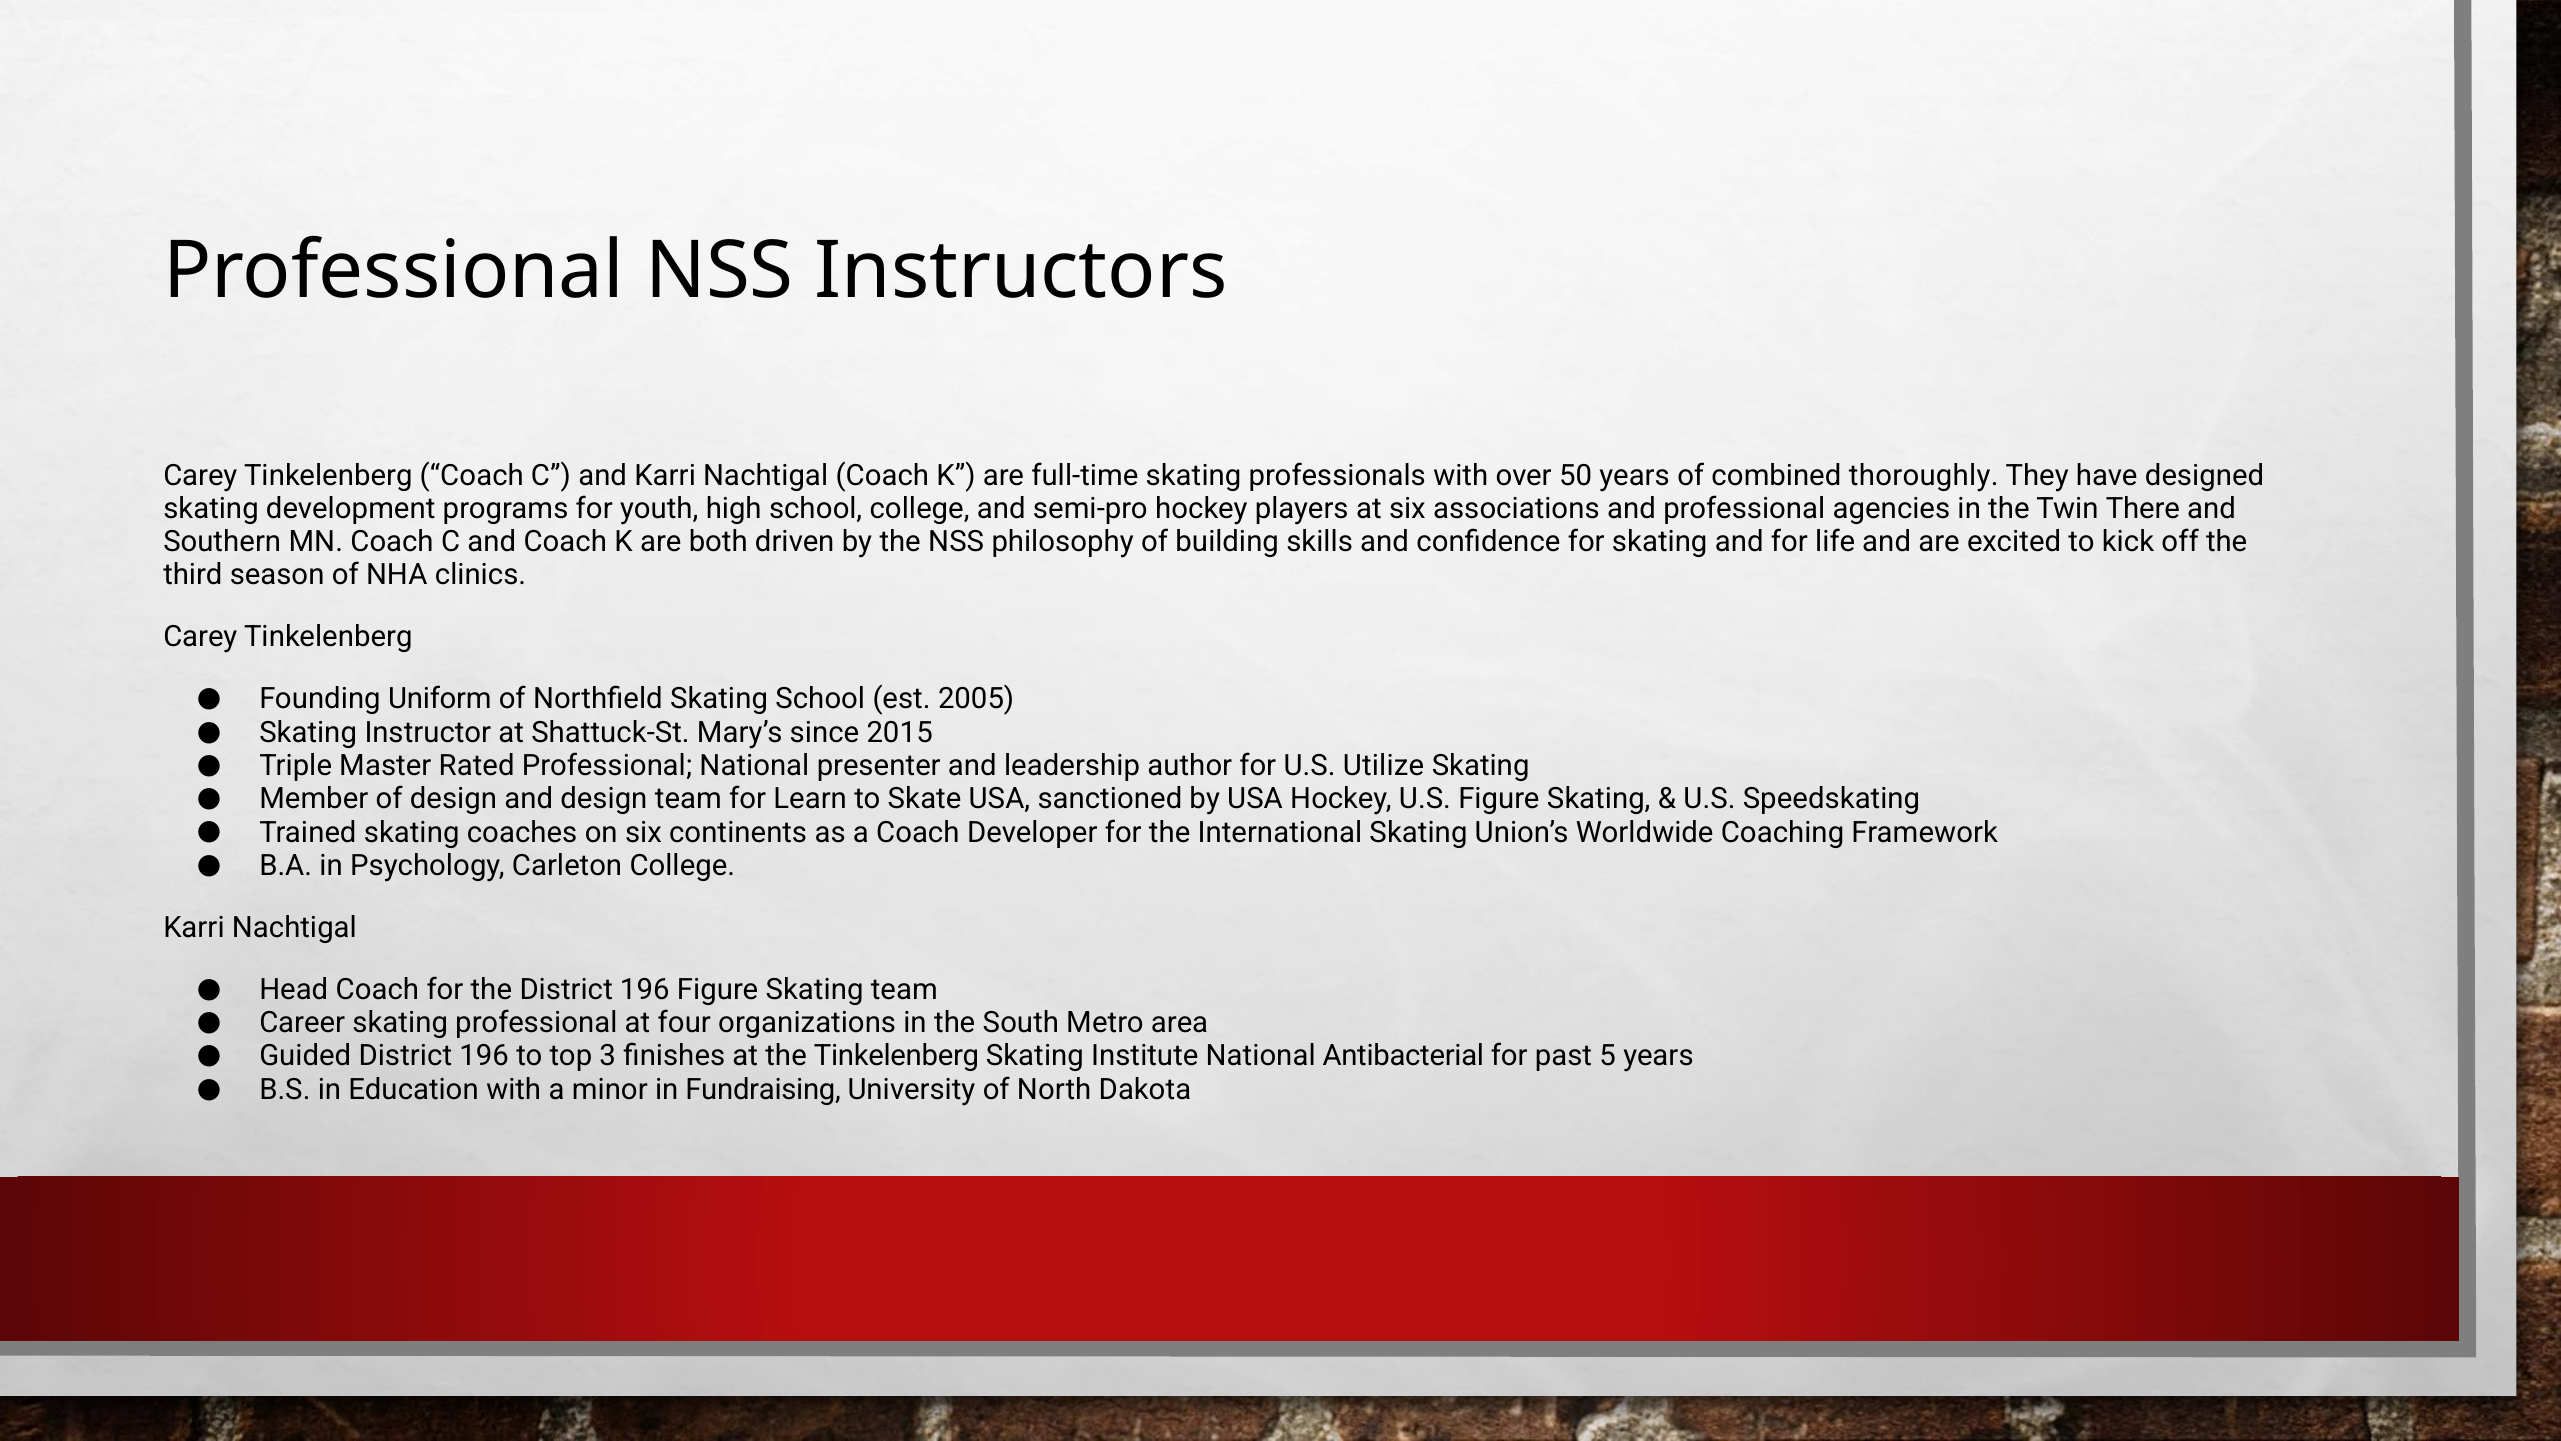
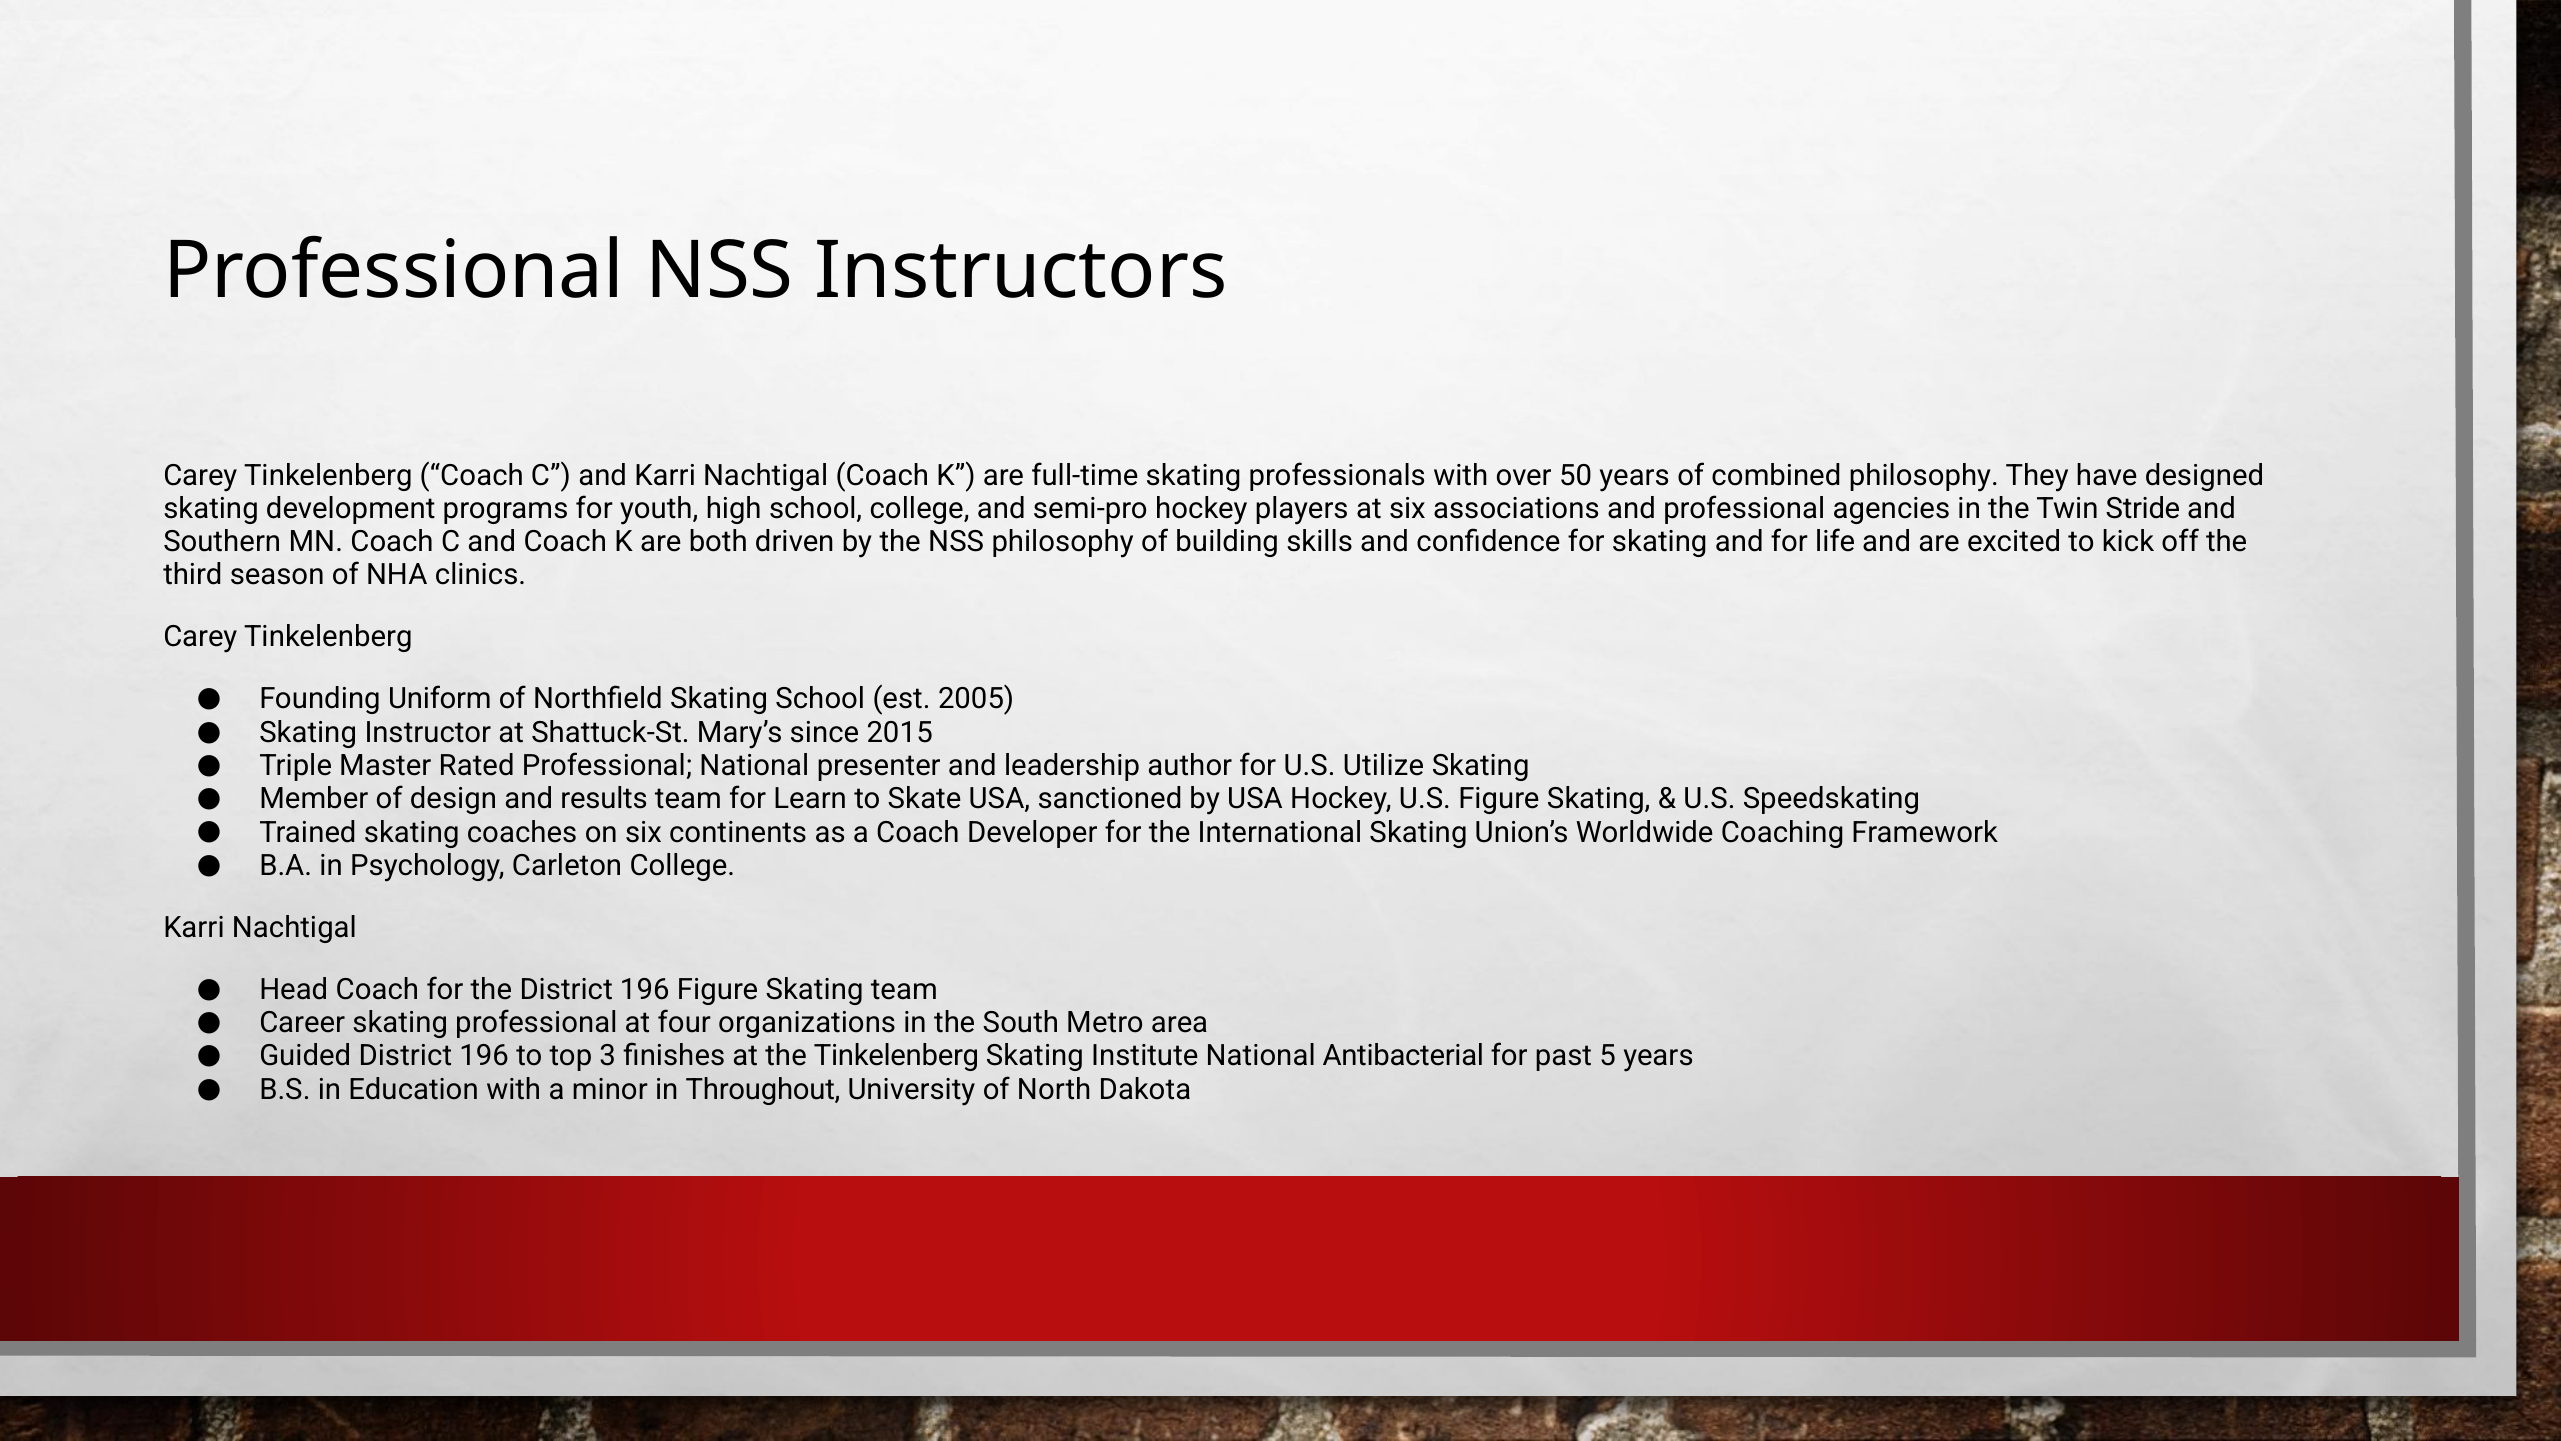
combined thoroughly: thoroughly -> philosophy (1924, 475)
There: There -> Stride (2143, 508)
and design: design -> results (604, 799)
Fundraising: Fundraising -> Throughout (763, 1089)
